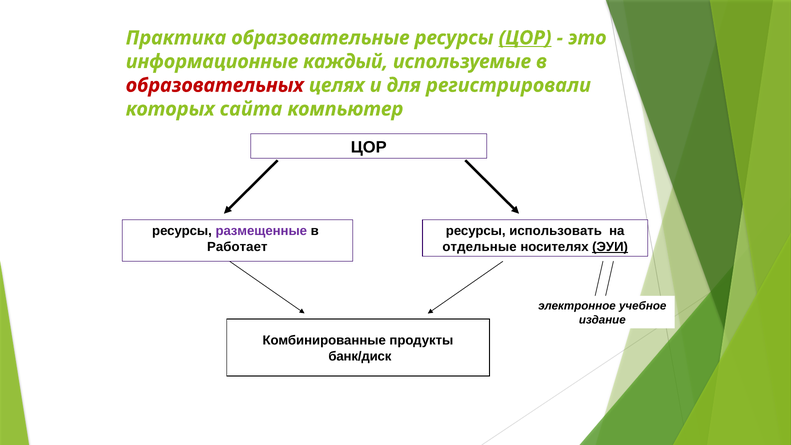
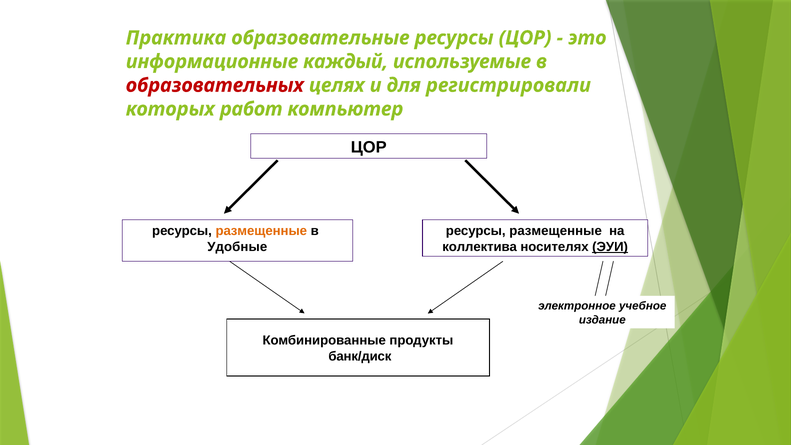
ЦОР underline: present -> none (525, 38)
сайта: сайта -> работ (251, 109)
размещенные colour: purple -> orange (261, 231)
использовать: использовать -> размещенные (556, 231)
Работает: Работает -> Удобные (237, 247)
отдельные: отдельные -> коллектива (480, 247)
